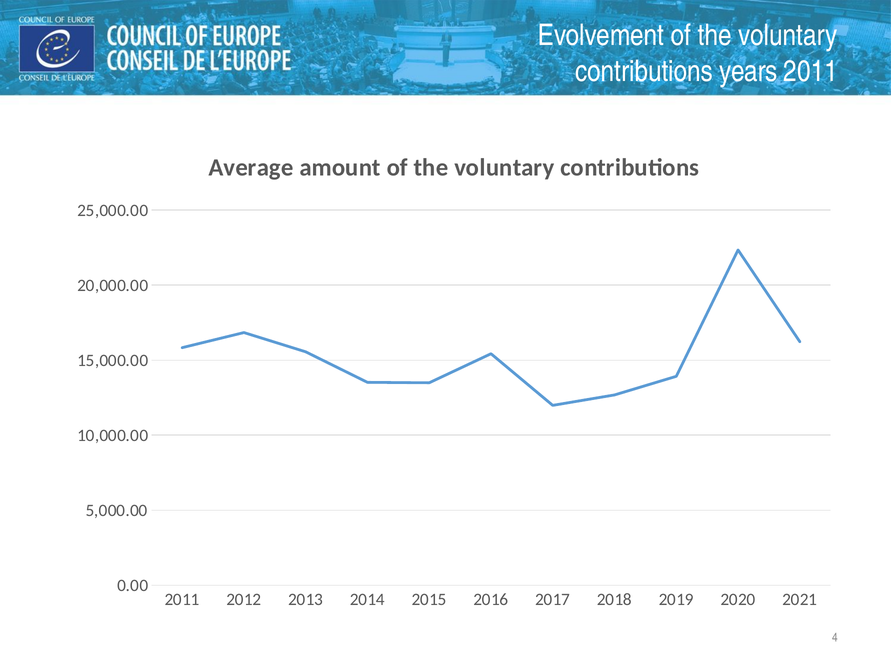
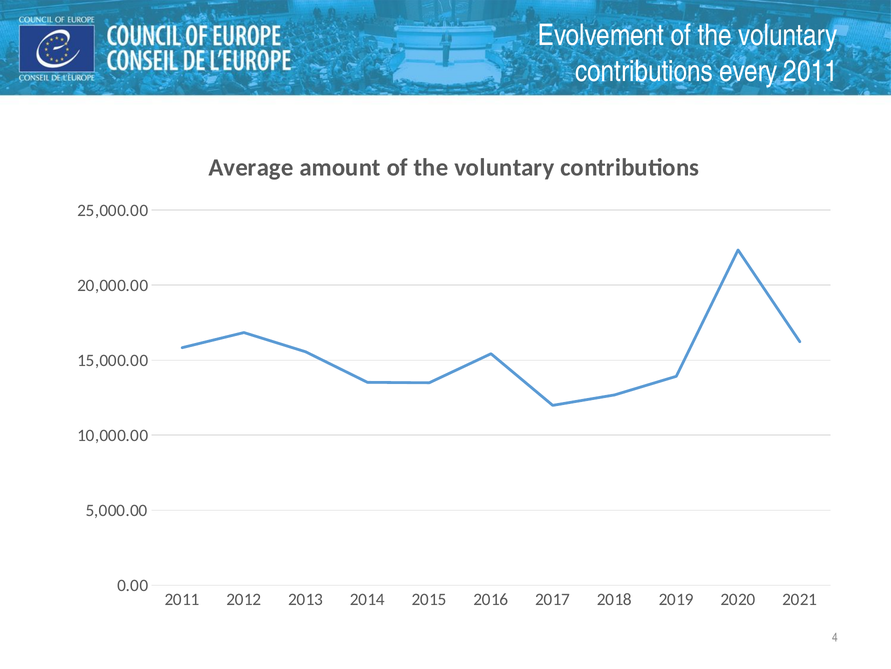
years: years -> every (748, 71)
